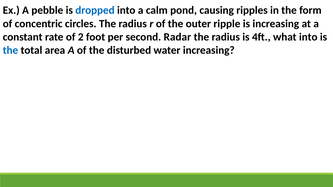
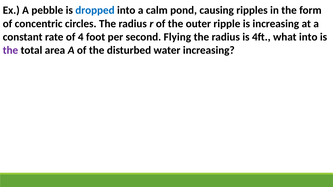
2: 2 -> 4 (81, 37)
Radar: Radar -> Flying (177, 37)
the colour: blue -> purple (10, 50)
